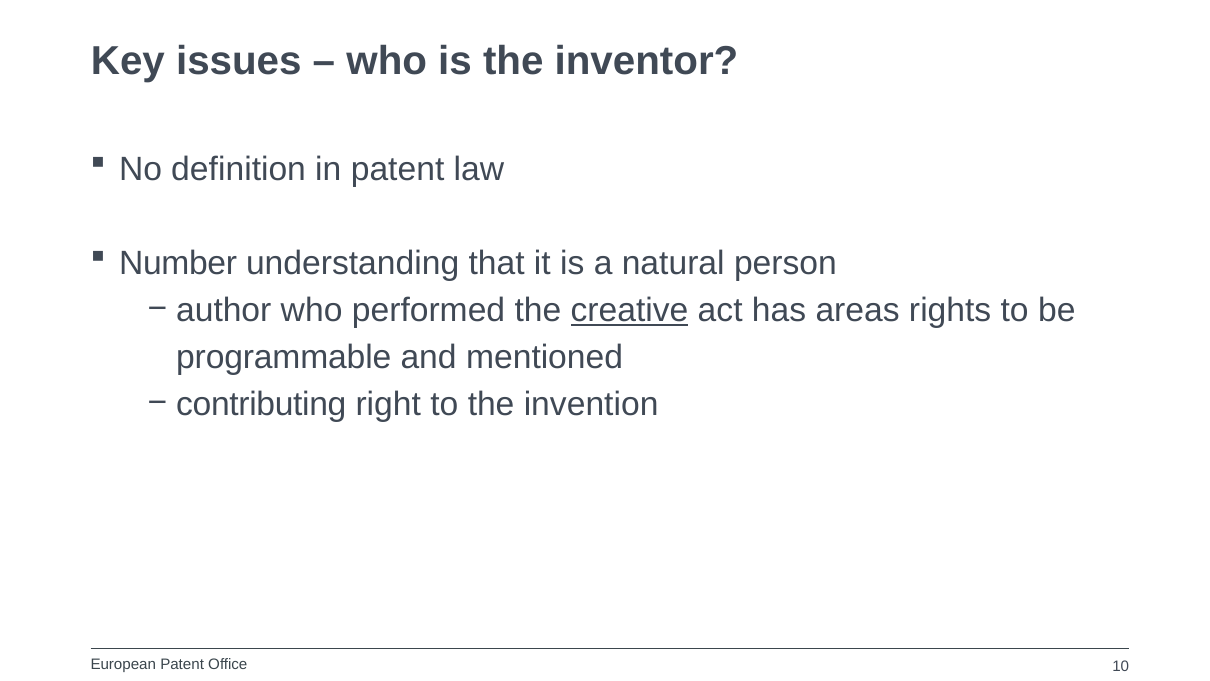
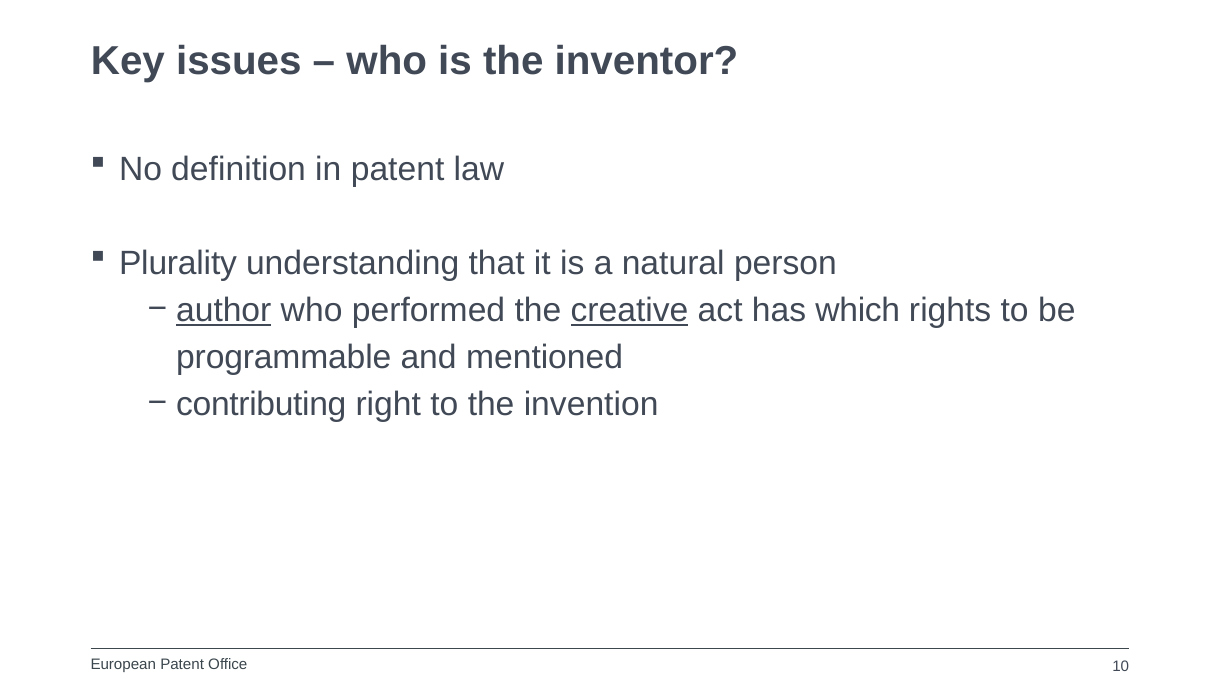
Number: Number -> Plurality (178, 263)
author underline: none -> present (224, 310)
areas: areas -> which (858, 310)
